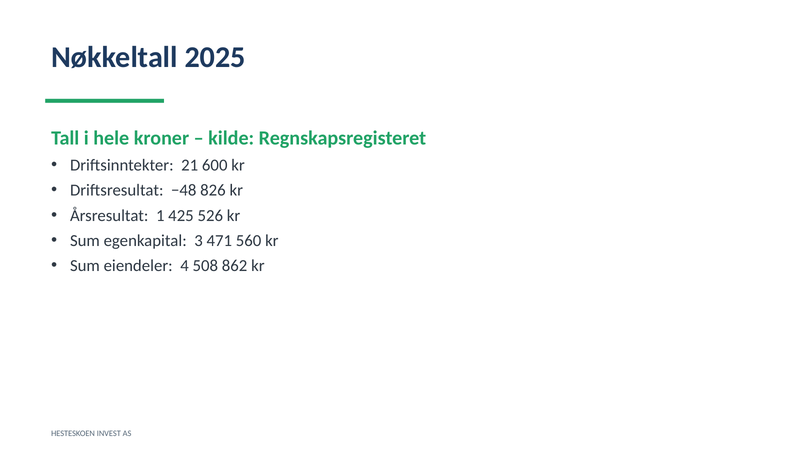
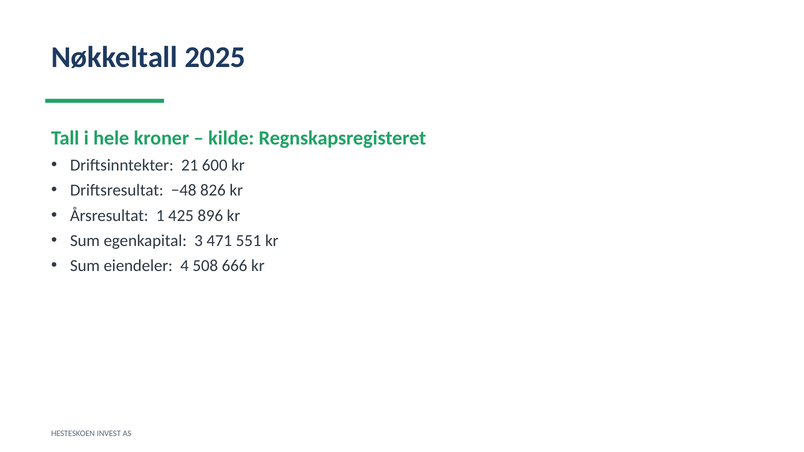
526: 526 -> 896 (210, 216)
560: 560 -> 551 (249, 241)
862: 862 -> 666 (235, 266)
